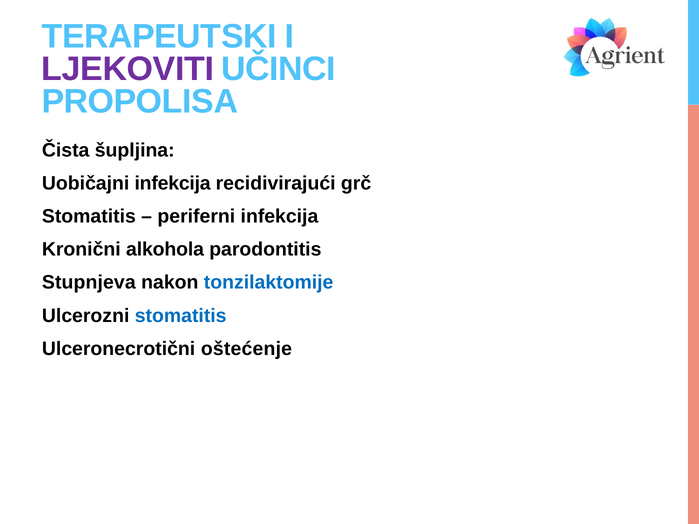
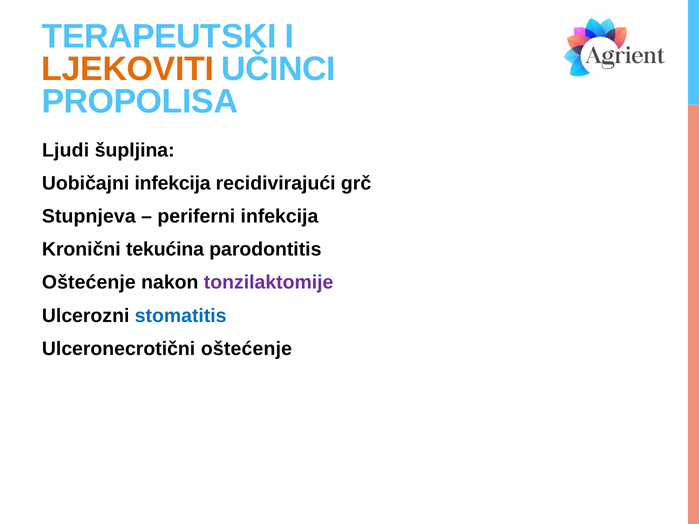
LJEKOVITI colour: purple -> orange (128, 69)
Čista: Čista -> Ljudi (66, 151)
Stomatitis: Stomatitis -> Stupnjeva (89, 217)
alkohola: alkohola -> tekućina (165, 250)
Stupnjeva: Stupnjeva -> Oštećenje (89, 283)
tonzilaktomije colour: blue -> purple (269, 283)
